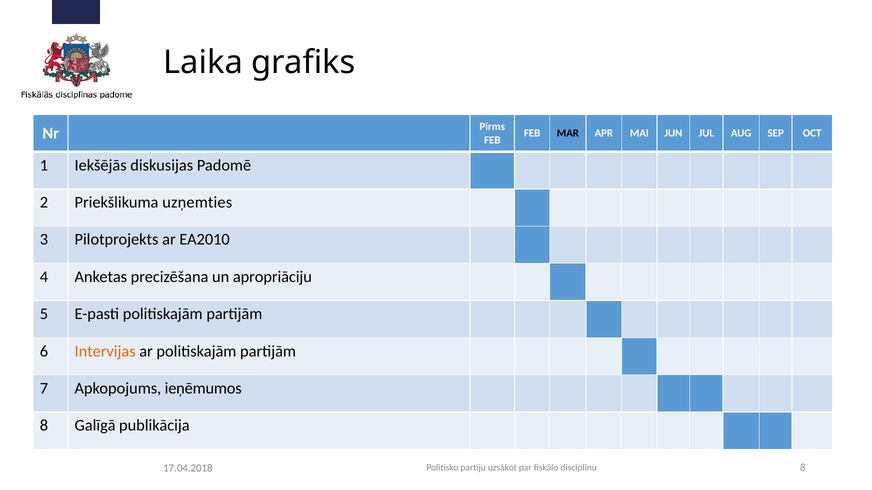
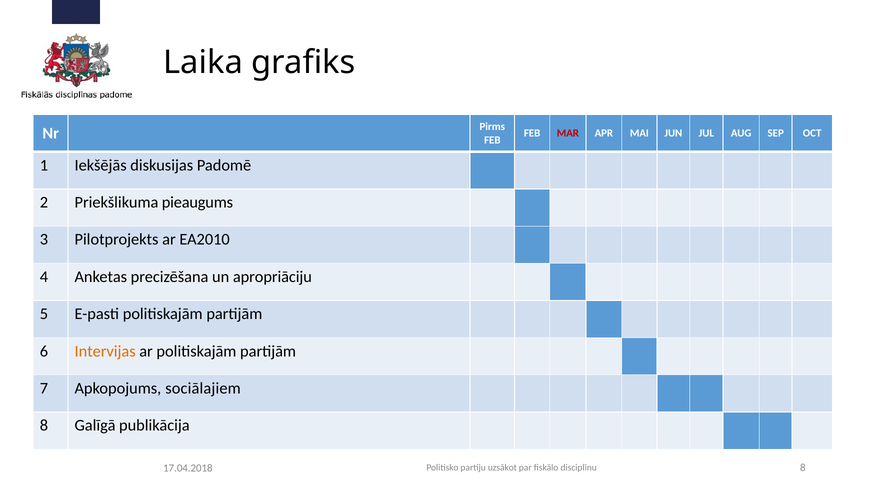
MAR colour: black -> red (568, 133)
uzņemties: uzņemties -> pieaugums (197, 203)
ieņēmumos: ieņēmumos -> sociālajiem (203, 389)
